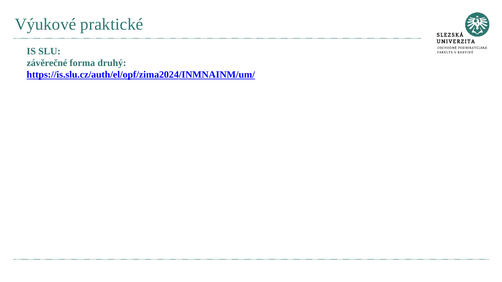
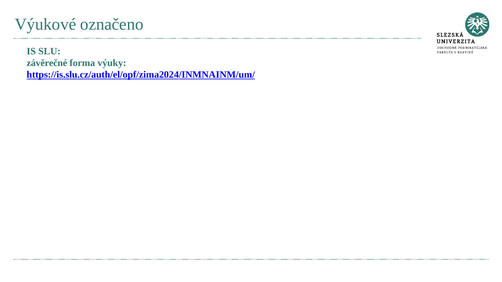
praktické: praktické -> označeno (112, 24)
druhý: druhý -> výuky (112, 63)
